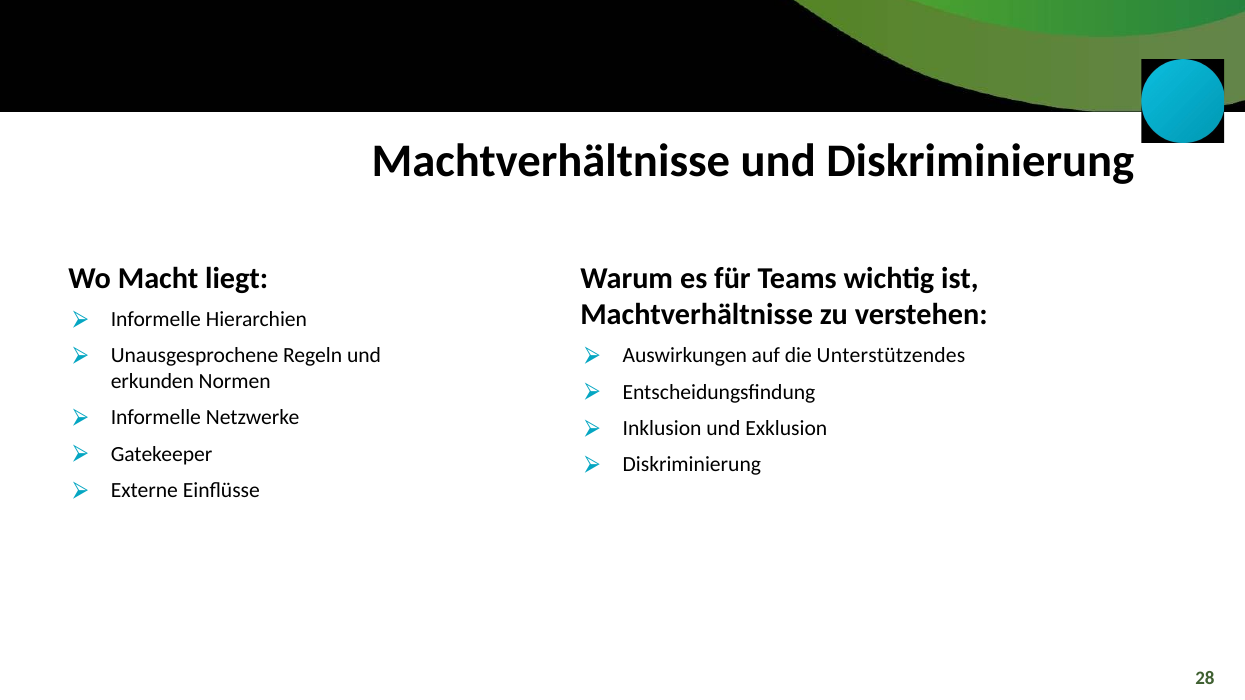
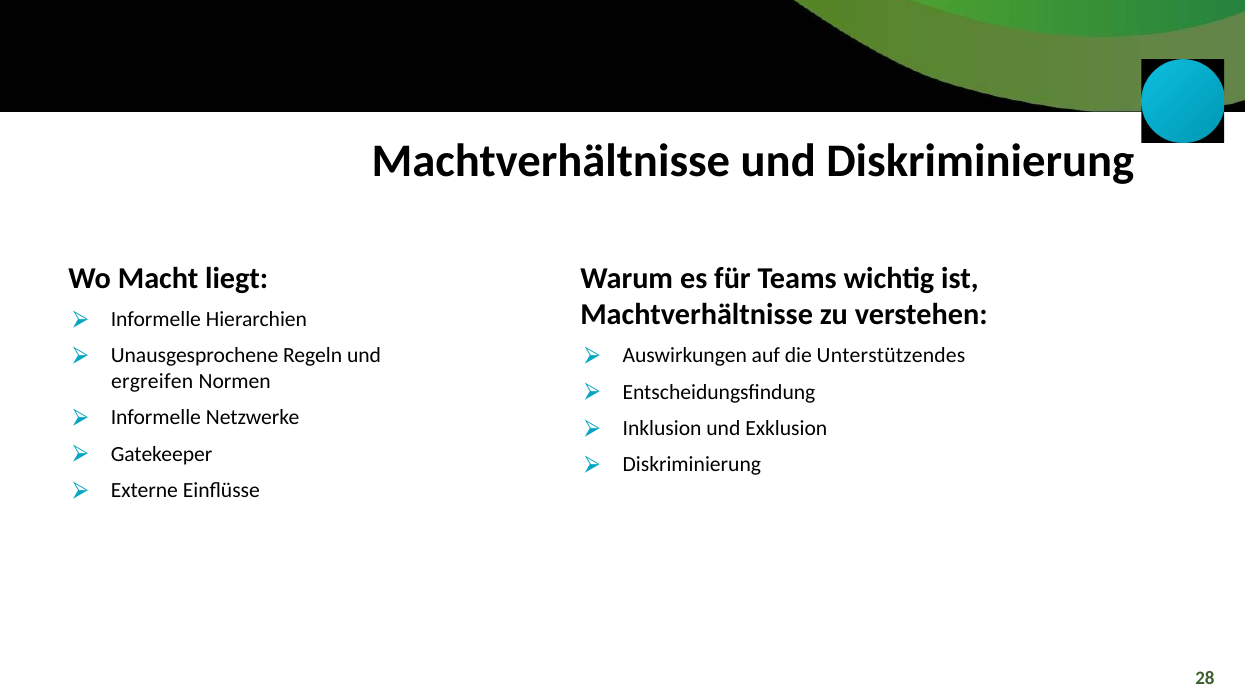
erkunden: erkunden -> ergreifen (152, 382)
